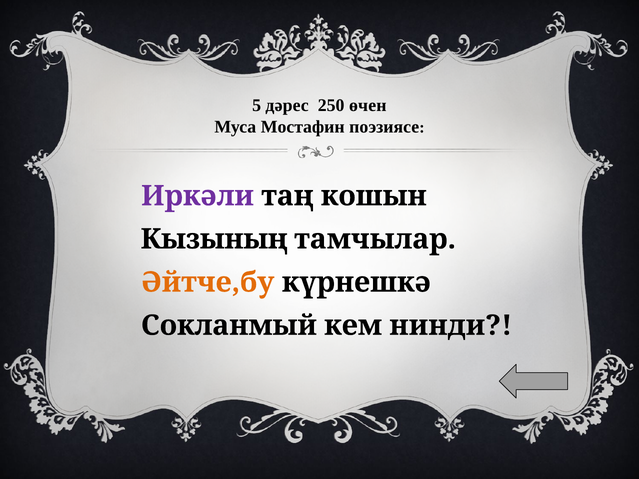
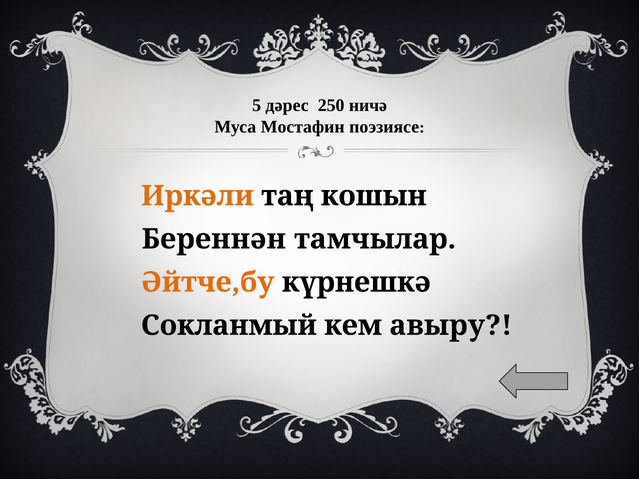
өчен: өчен -> ничә (368, 106)
Иркәли colour: purple -> orange (197, 196)
Кызының: Кызының -> Береннән (214, 239)
нинди: нинди -> авыру (451, 326)
